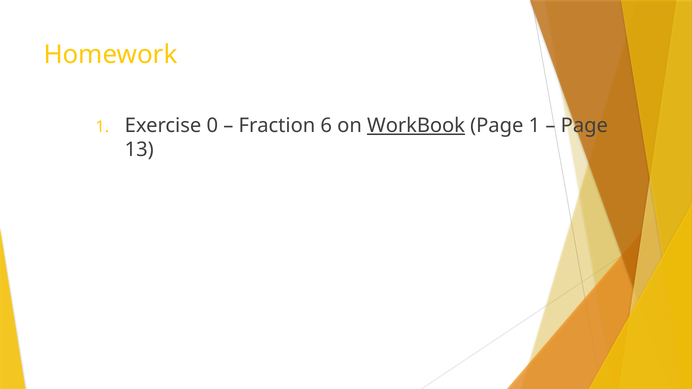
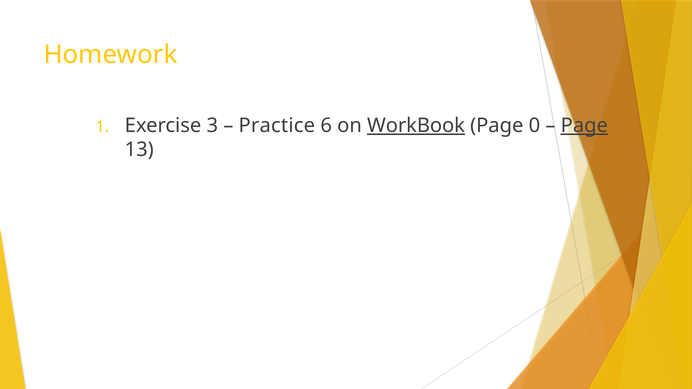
0: 0 -> 3 (212, 126)
Fraction: Fraction -> Practice (277, 126)
Page 1: 1 -> 0 (534, 126)
Page underline: none -> present (584, 126)
